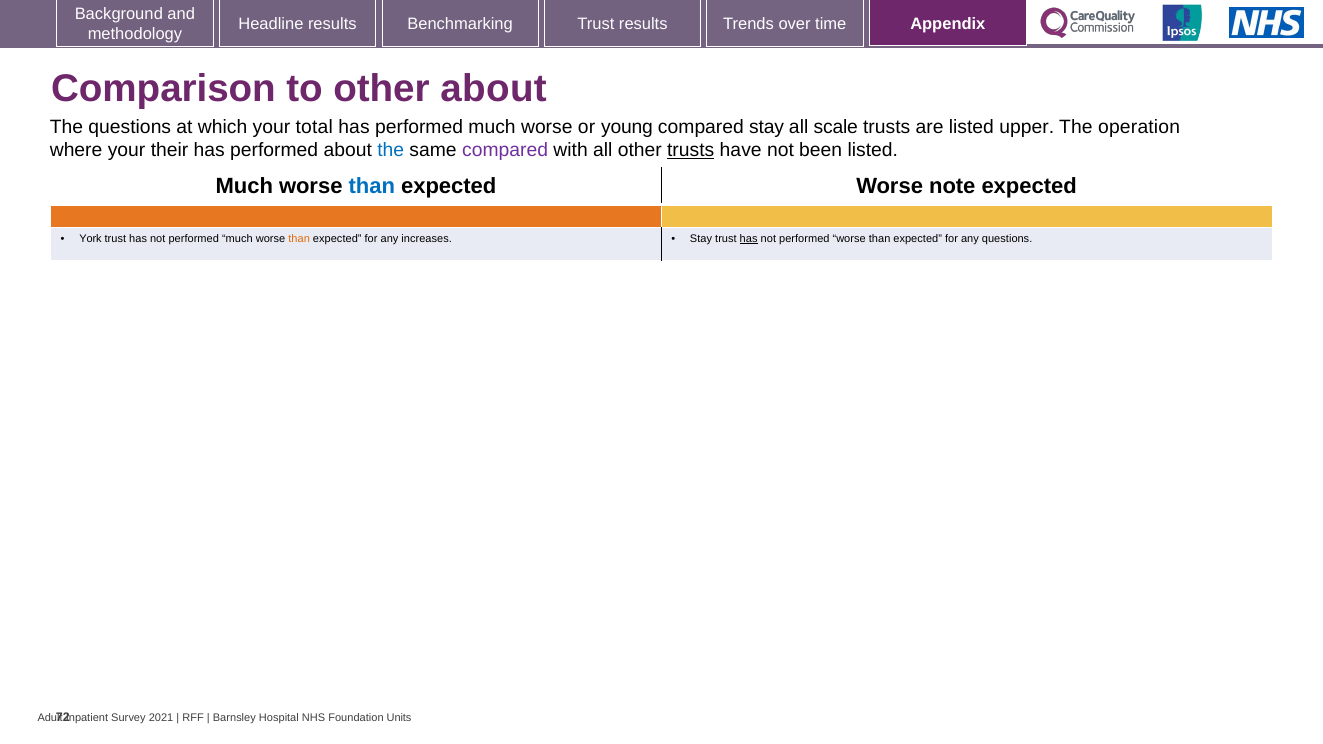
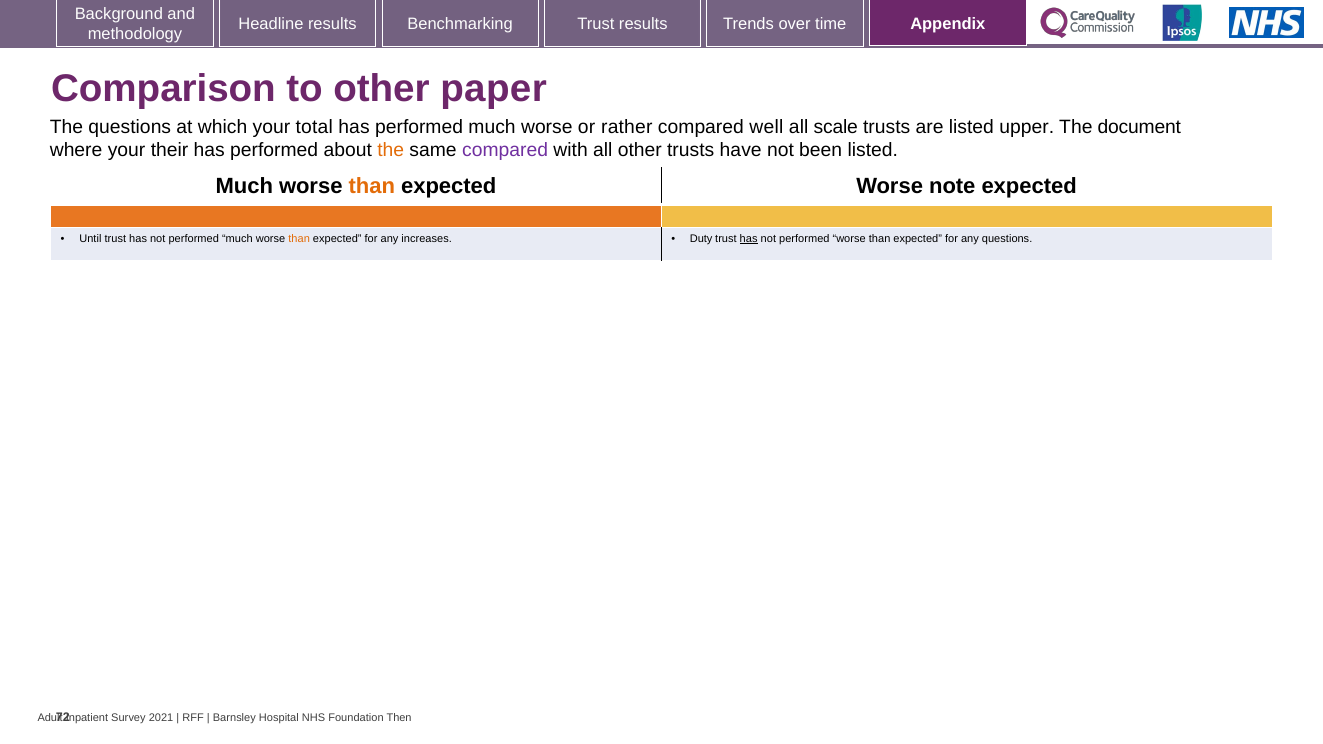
other about: about -> paper (494, 89)
young: young -> rather (627, 127)
compared stay: stay -> well (766, 127)
operation: operation -> document (1139, 127)
the colour: blue -> orange (391, 151)
trusts underline: present -> none (691, 151)
than colour: blue -> orange (372, 186)
York: York -> Until (90, 239)
Stay: Stay -> Duty (701, 239)
Units: Units -> Then (399, 718)
